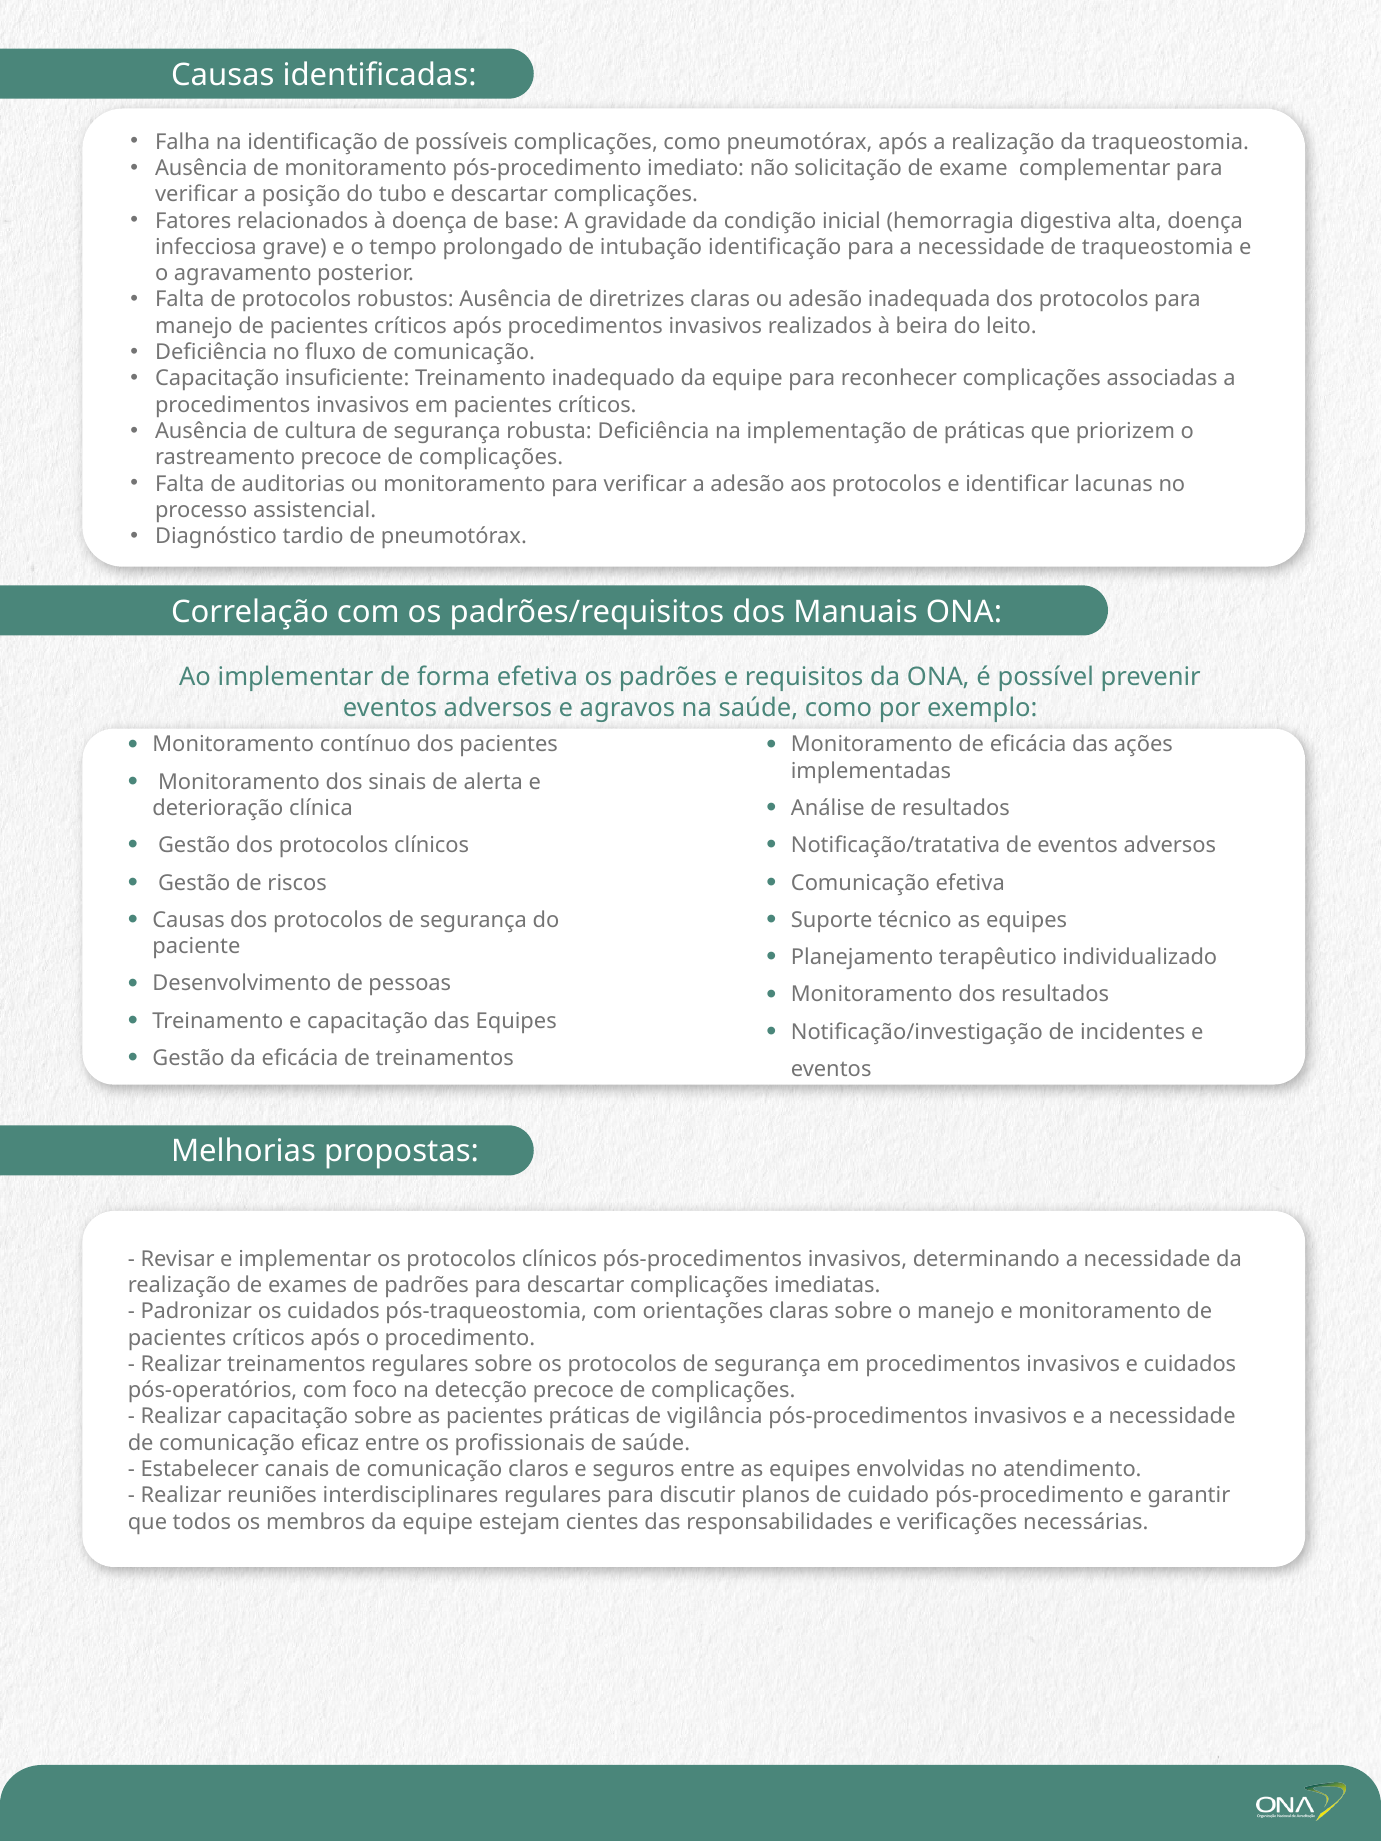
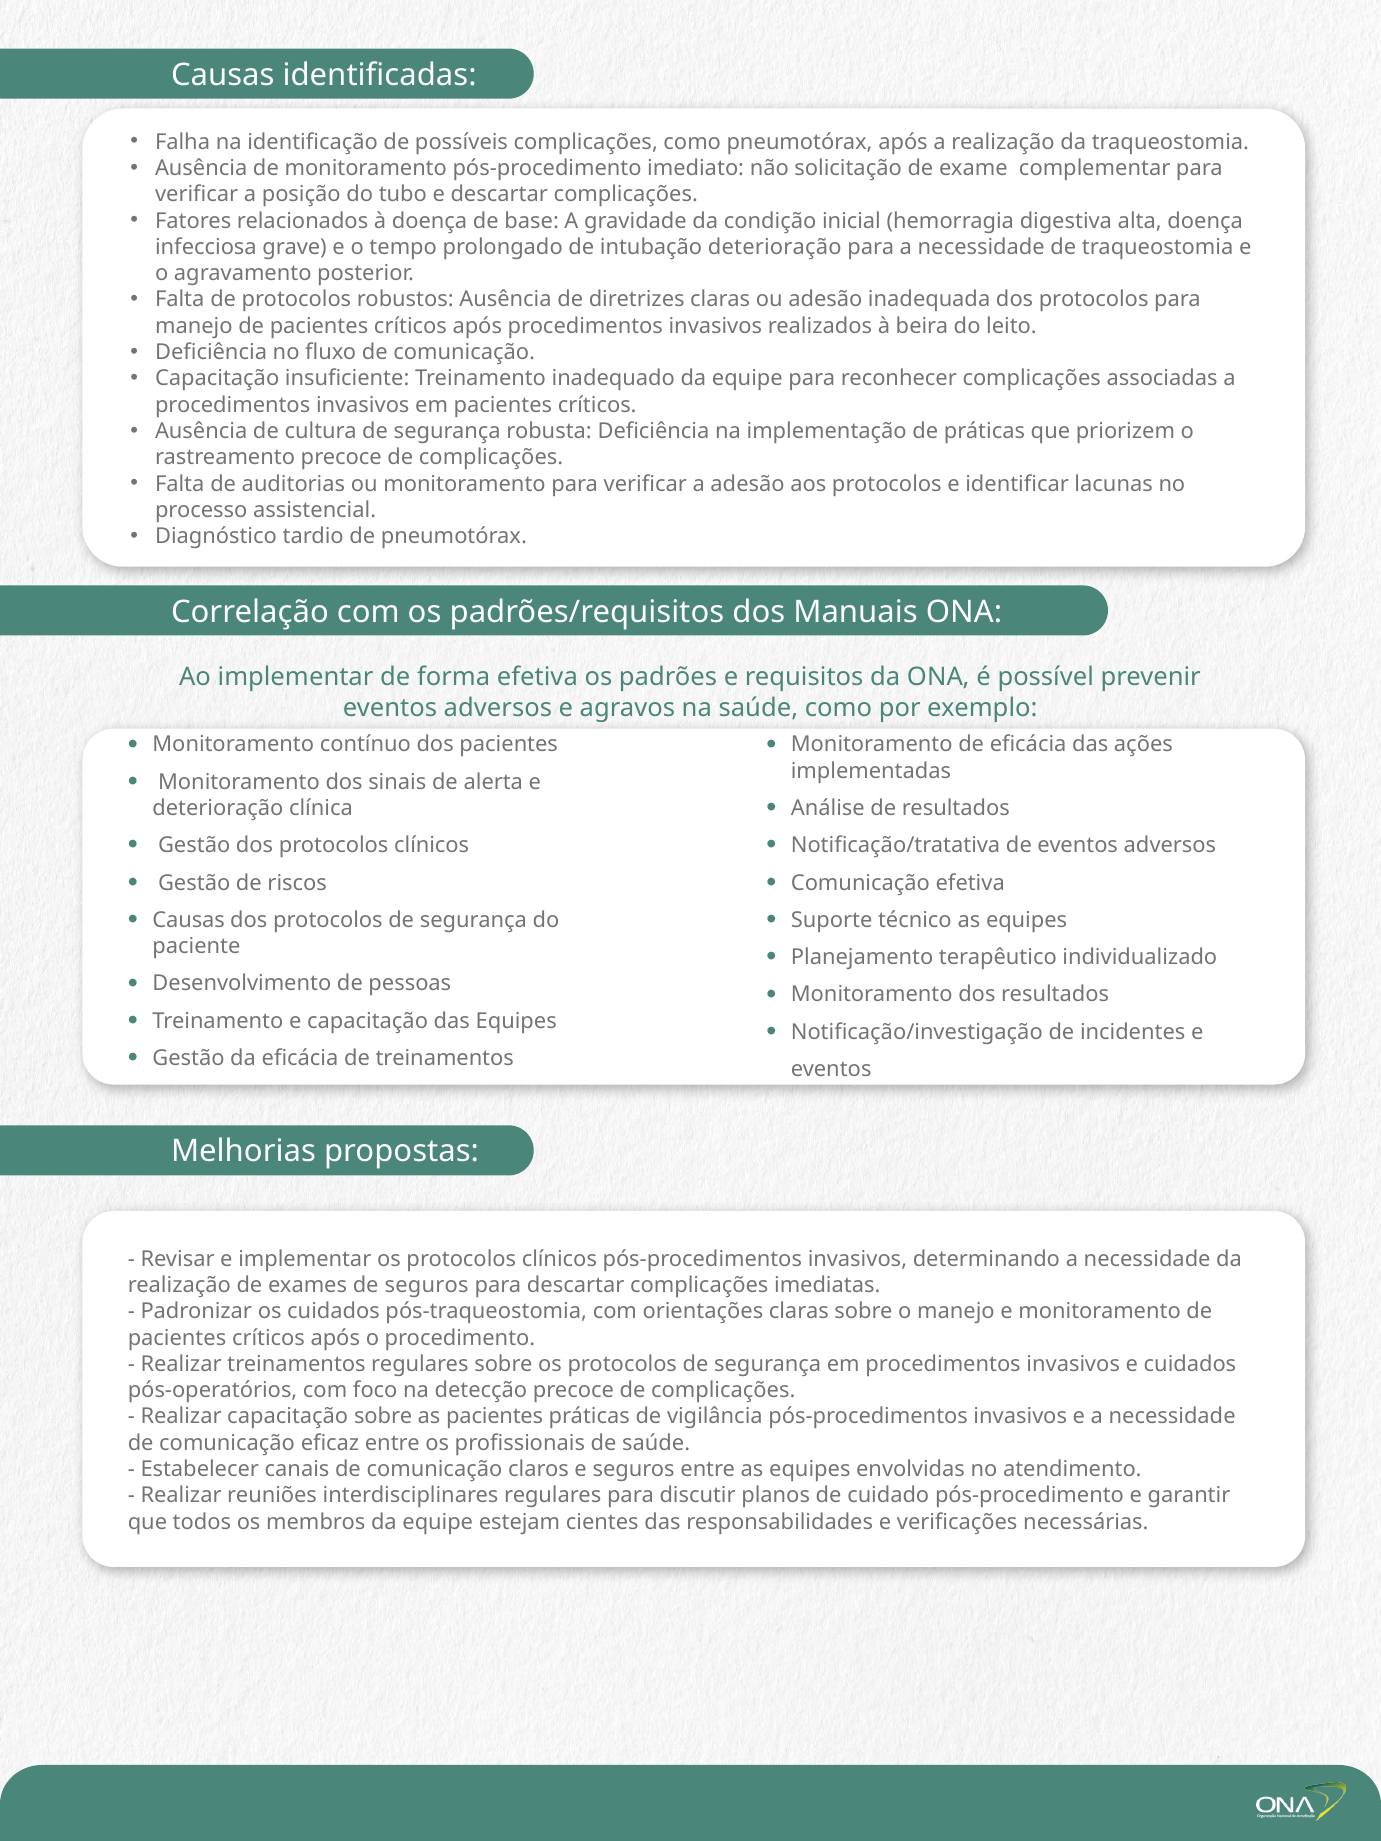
intubação identificação: identificação -> deterioração (775, 247)
de padrões: padrões -> seguros (427, 1285)
